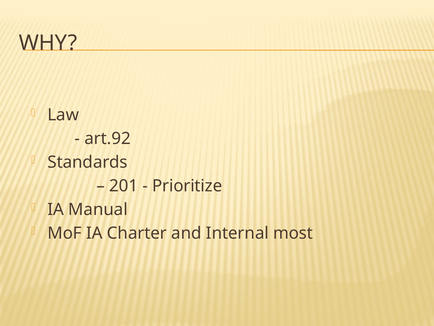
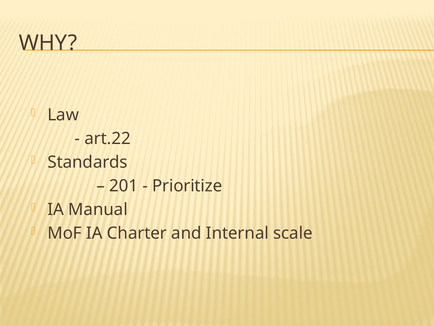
art.92: art.92 -> art.22 (108, 138)
most: most -> scale (293, 233)
